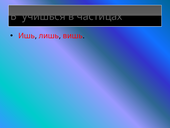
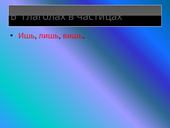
учишься: учишься -> глаголах (44, 16)
